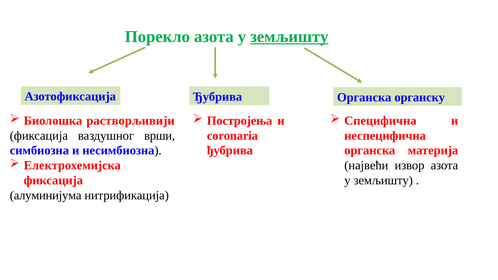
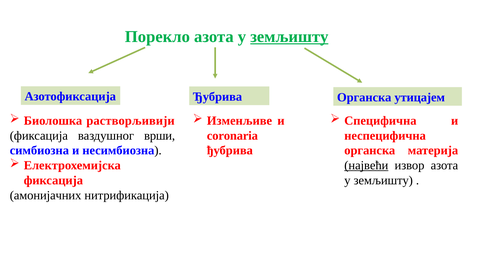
органску: органску -> утицајем (420, 97)
Постројења: Постројења -> Изменљиве (239, 121)
највећи underline: none -> present (366, 166)
алуминијума: алуминијума -> амонијачних (46, 195)
